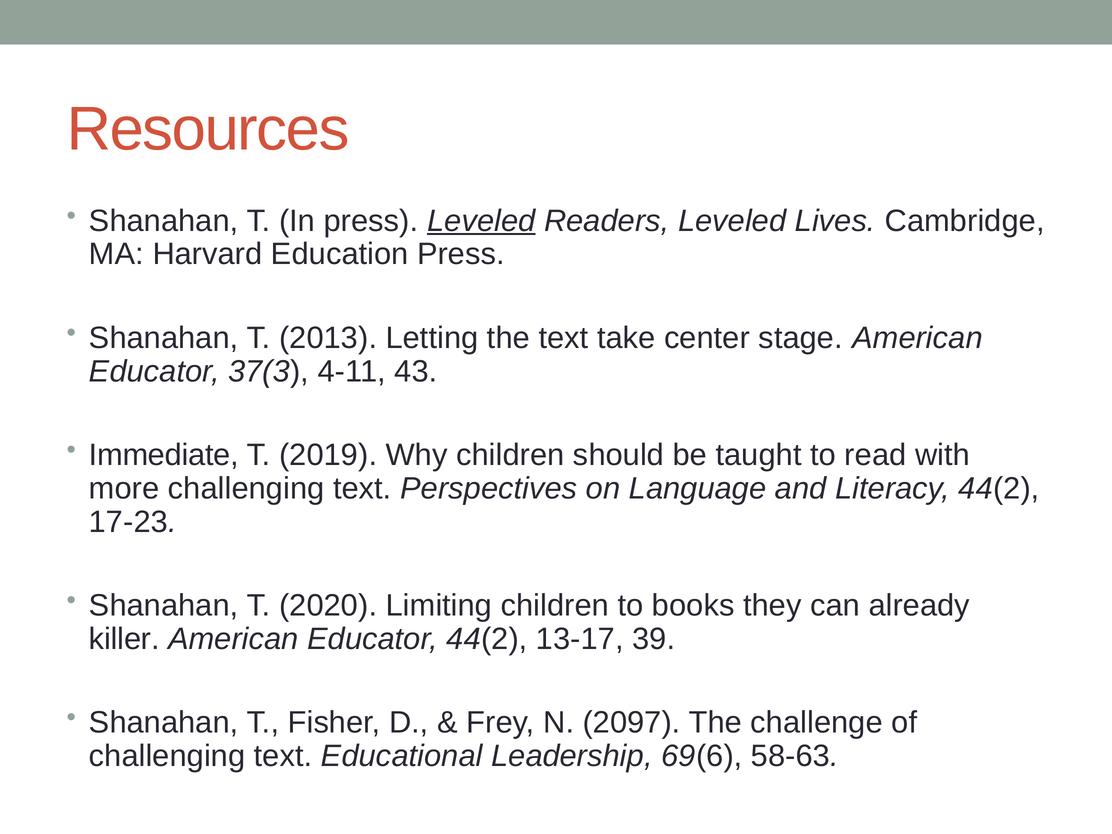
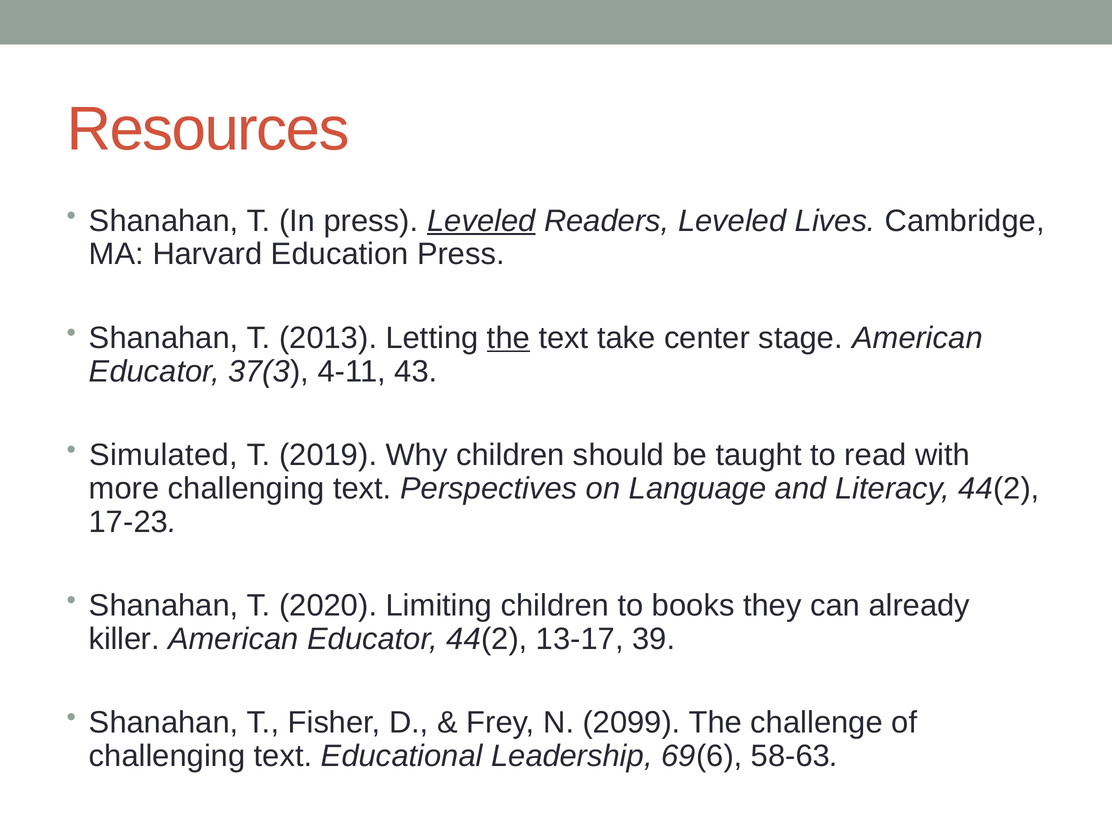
the underline: none -> present (508, 338)
Immediate: Immediate -> Simulated (164, 455)
2097: 2097 -> 2099 (632, 723)
